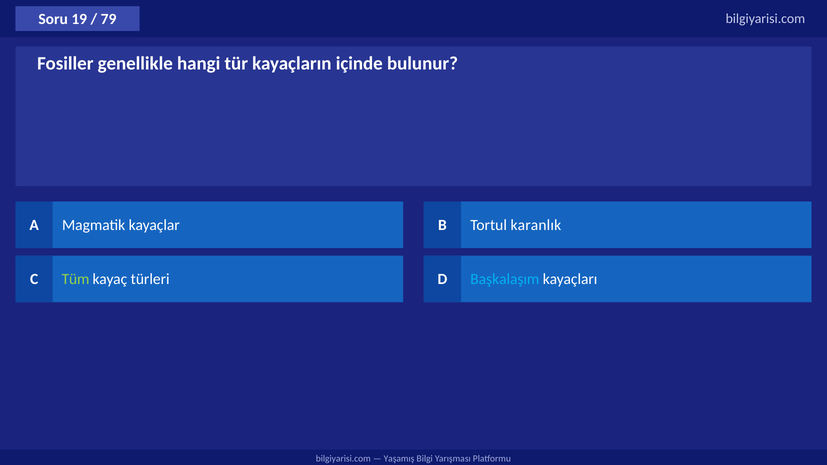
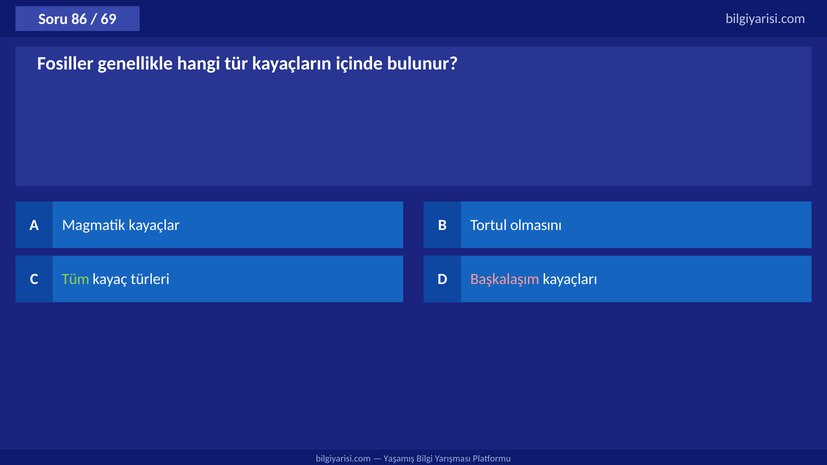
19: 19 -> 86 (79, 19)
79: 79 -> 69 (109, 19)
karanlık: karanlık -> olmasını (536, 225)
Başkalaşım colour: light blue -> pink (505, 279)
